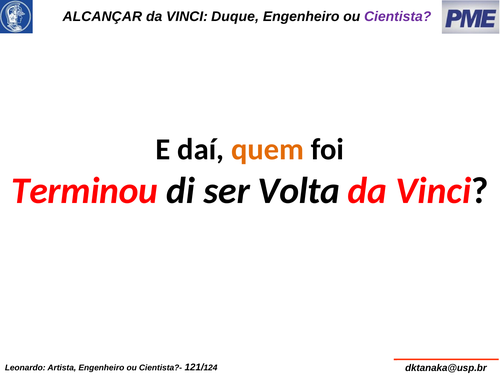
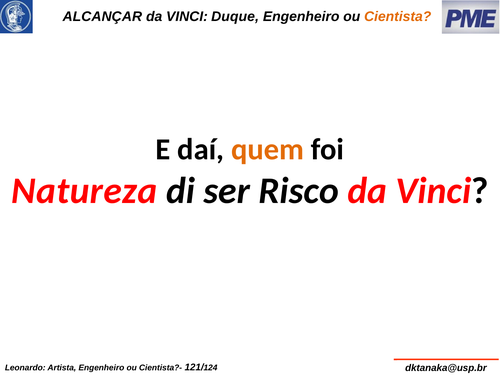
Cientista colour: purple -> orange (398, 17)
Terminou: Terminou -> Natureza (84, 191)
Volta: Volta -> Risco (299, 191)
